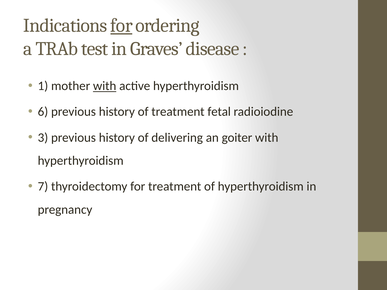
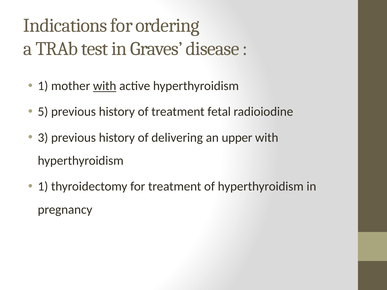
for underline: present -> none (121, 26)
6: 6 -> 5 (43, 112)
goiter: goiter -> upper (237, 138)
7: 7 -> 1 (43, 187)
